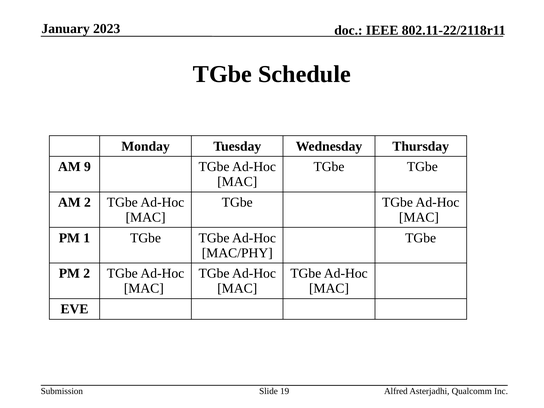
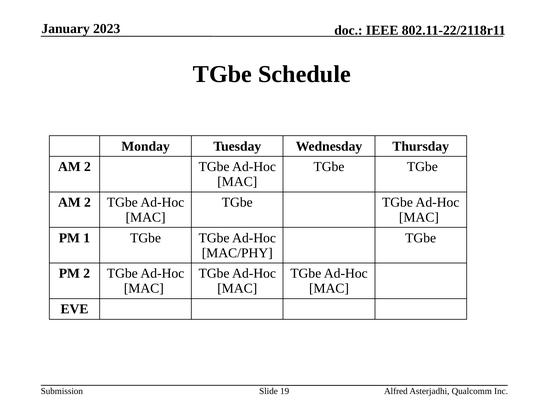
9: 9 -> 2 (87, 167)
